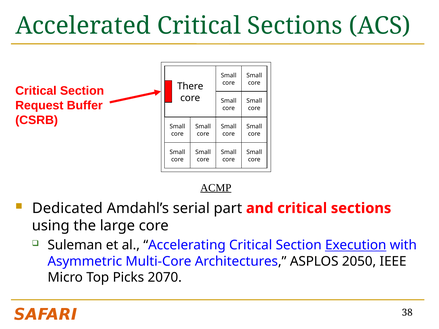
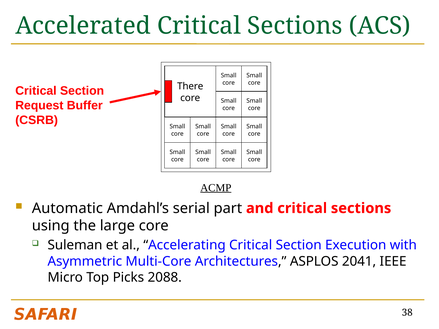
Dedicated: Dedicated -> Automatic (67, 208)
Execution underline: present -> none (356, 245)
2050: 2050 -> 2041 (359, 261)
2070: 2070 -> 2088 (165, 278)
